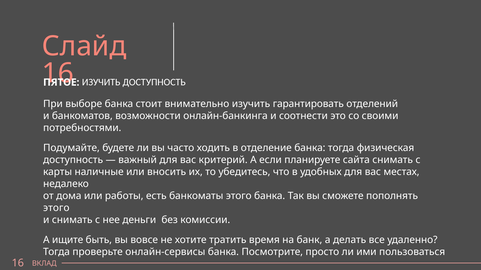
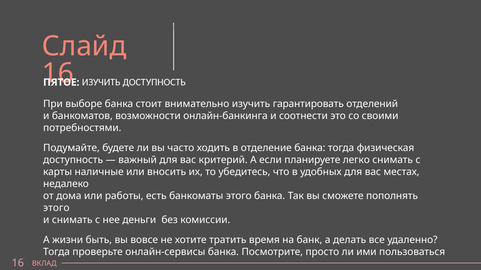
сайта: сайта -> легко (356, 160)
ищите: ищите -> жизни (68, 240)
